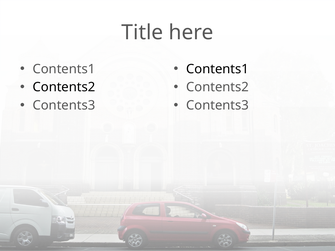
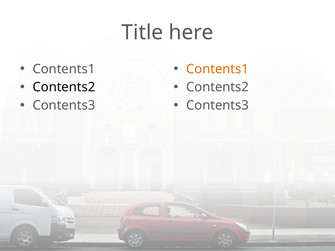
Contents1 colour: black -> orange (218, 69)
